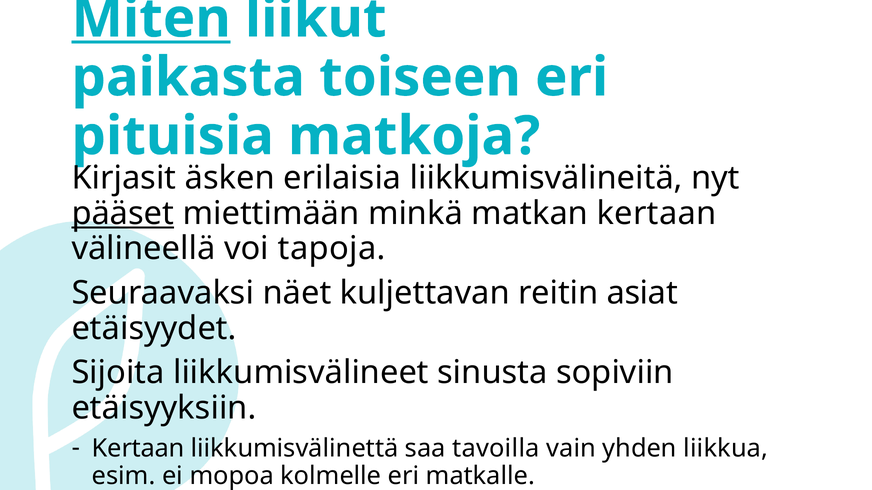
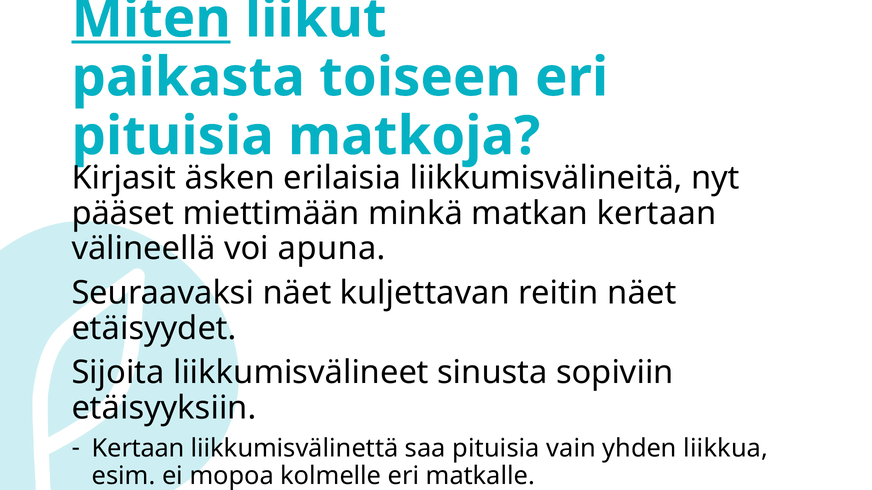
pääset underline: present -> none (123, 214)
tapoja: tapoja -> apuna (332, 249)
reitin asiat: asiat -> näet (642, 293)
saa tavoilla: tavoilla -> pituisia (496, 449)
